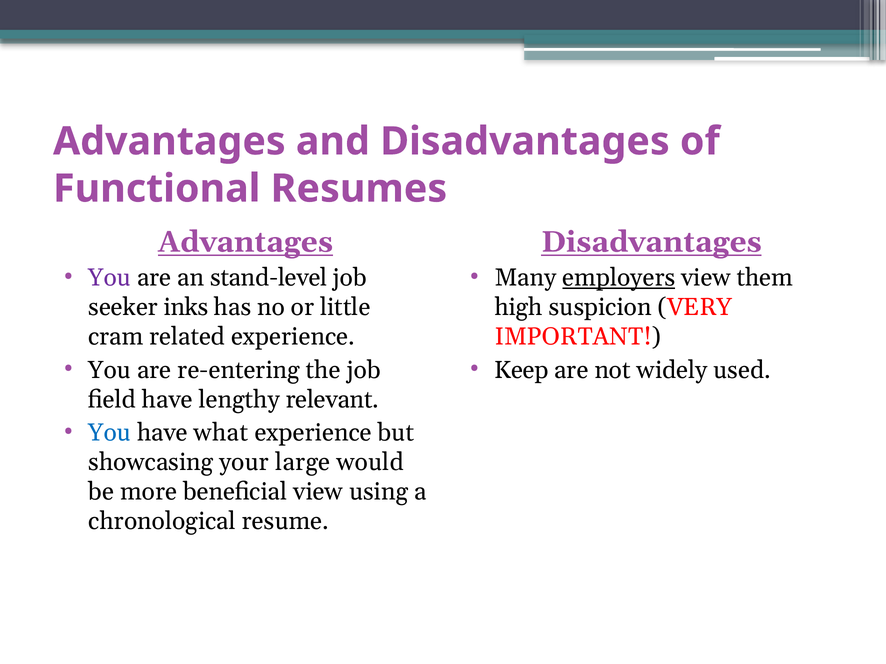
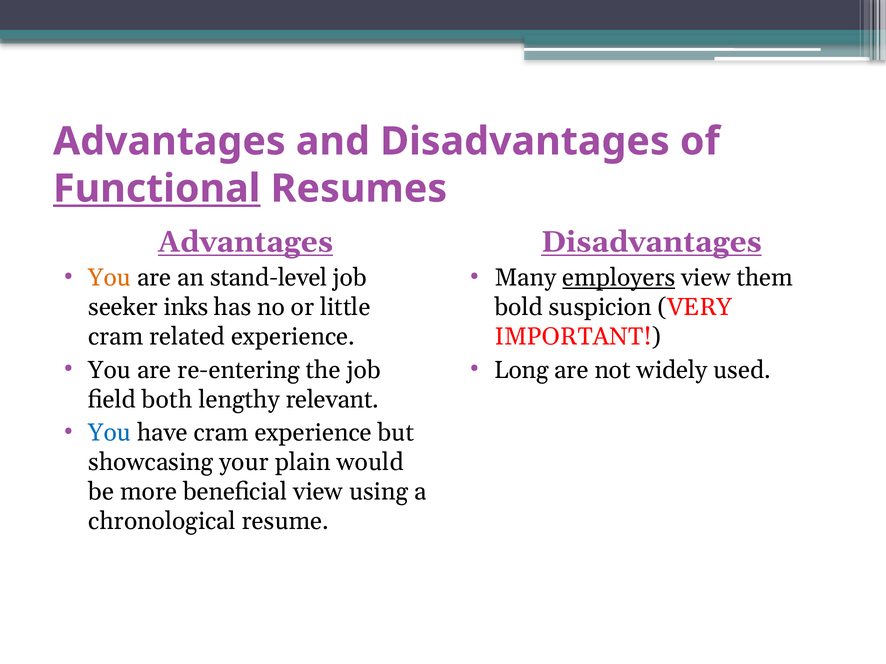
Functional underline: none -> present (157, 189)
You colour: purple -> orange (110, 278)
high: high -> bold (519, 307)
Keep: Keep -> Long (521, 370)
field have: have -> both (167, 400)
have what: what -> cram (221, 433)
large: large -> plain (303, 463)
